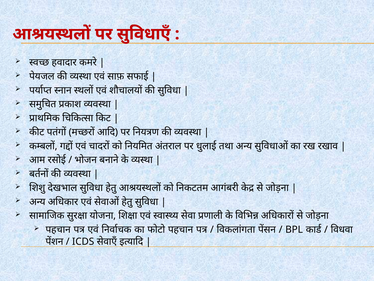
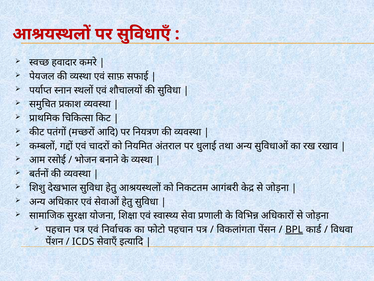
BPL underline: none -> present (294, 229)
